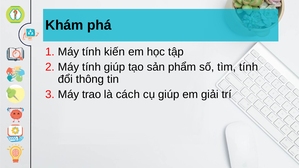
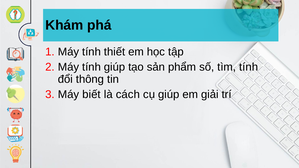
kiến: kiến -> thiết (115, 52)
trao: trao -> biết (91, 94)
